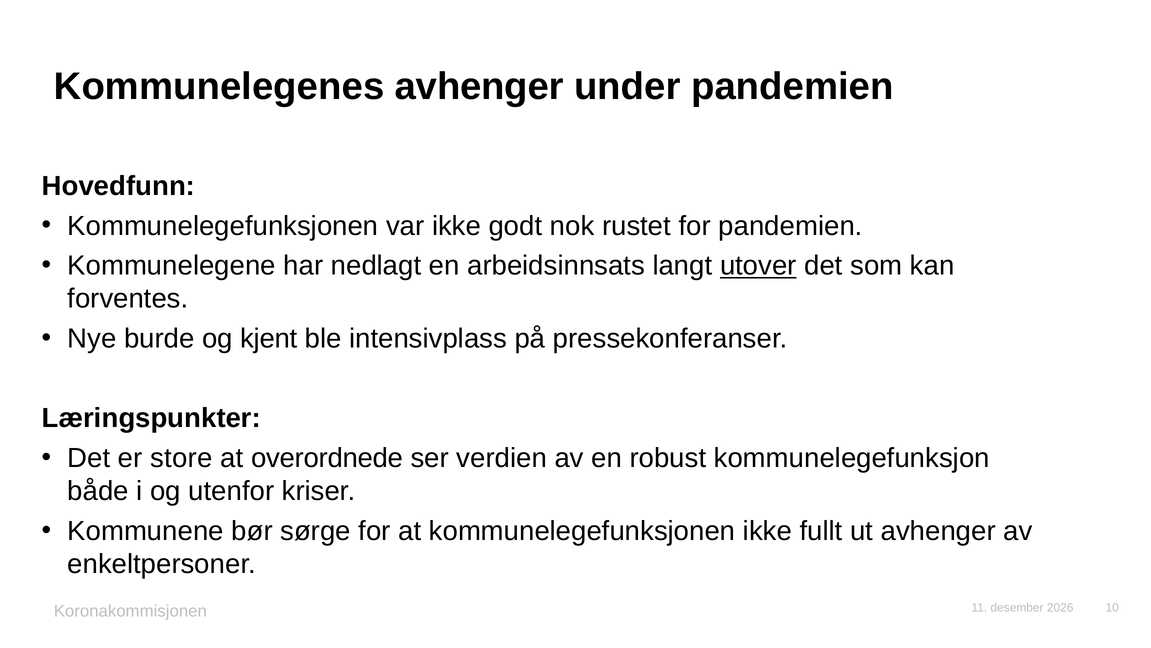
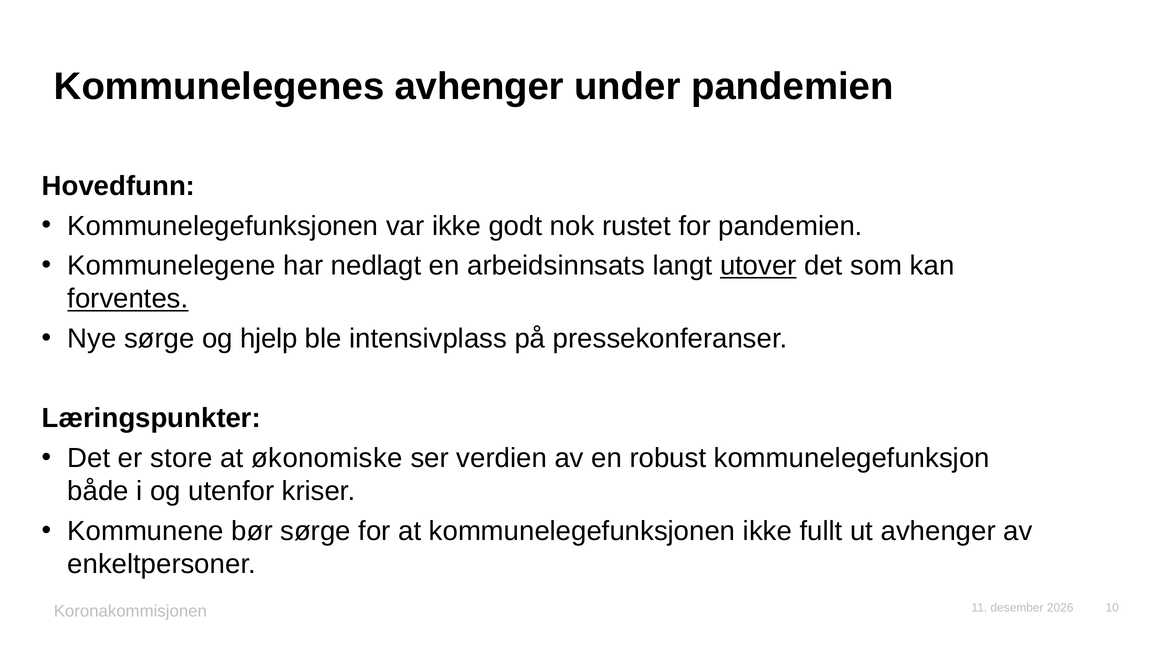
forventes underline: none -> present (128, 299)
Nye burde: burde -> sørge (159, 338)
kjent: kjent -> hjelp (269, 338)
overordnede: overordnede -> økonomiske (327, 458)
